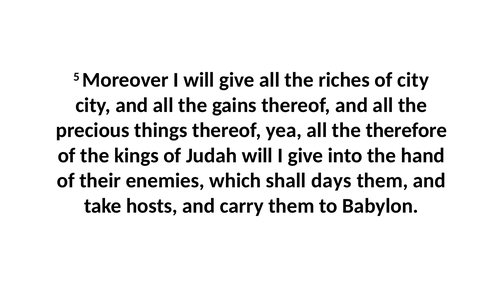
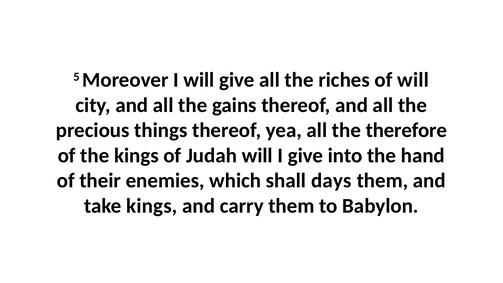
of city: city -> will (413, 80)
take hosts: hosts -> kings (152, 206)
